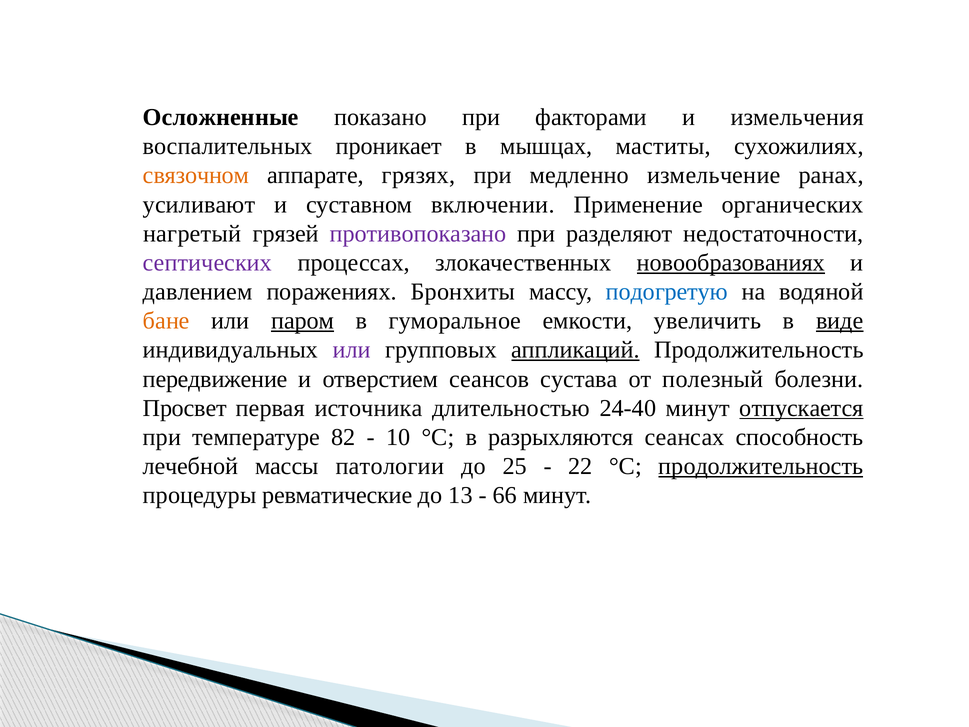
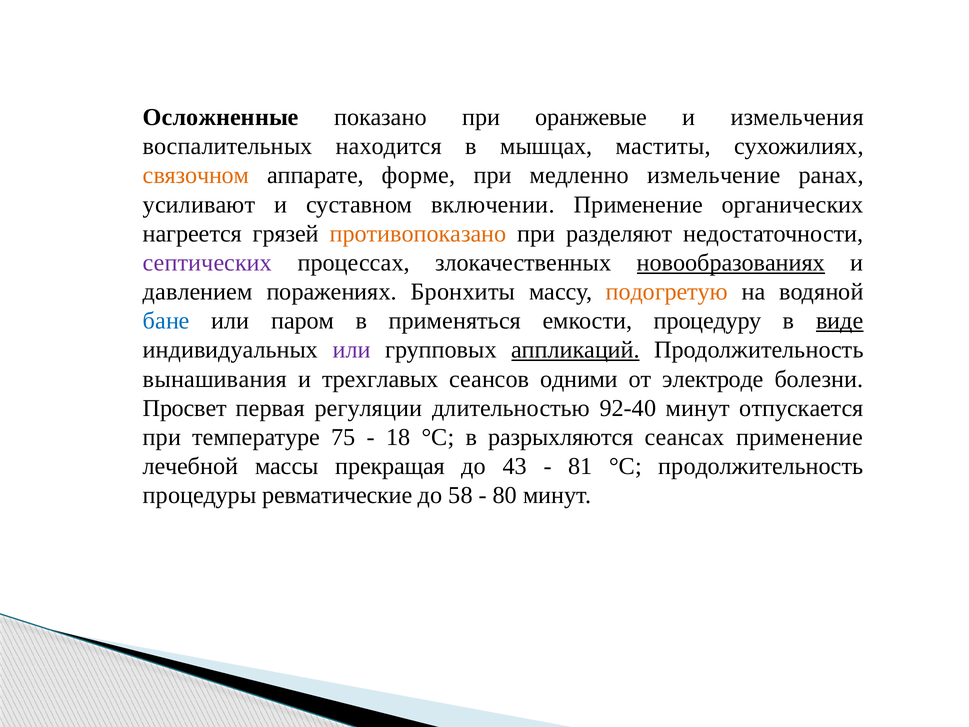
факторами: факторами -> оранжевые (591, 117)
проникает: проникает -> находится (389, 146)
грязях: грязях -> форме (419, 175)
нагретый: нагретый -> нагреется (192, 234)
противопоказано colour: purple -> orange (418, 234)
подогретую colour: blue -> orange (667, 292)
бане colour: orange -> blue (166, 321)
паром underline: present -> none (303, 321)
гуморальное: гуморальное -> применяться (455, 321)
увеличить: увеличить -> процедуру (708, 321)
передвижение: передвижение -> вынашивания (215, 379)
отверстием: отверстием -> трехглавых (380, 379)
сустава: сустава -> одними (579, 379)
полезный: полезный -> электроде (713, 379)
источника: источника -> регуляции (368, 408)
24-40: 24-40 -> 92-40 (628, 408)
отпускается underline: present -> none (801, 408)
82: 82 -> 75 (343, 437)
10: 10 -> 18 (398, 437)
сеансах способность: способность -> применение (799, 437)
патологии: патологии -> прекращая (390, 466)
25: 25 -> 43 (515, 466)
22: 22 -> 81 (580, 466)
продолжительность underline: present -> none (761, 466)
13: 13 -> 58 (461, 495)
66: 66 -> 80 (505, 495)
